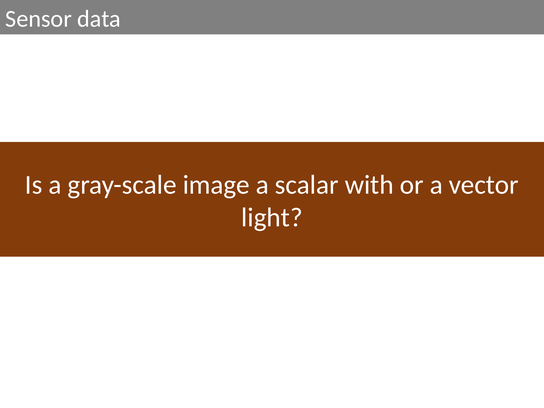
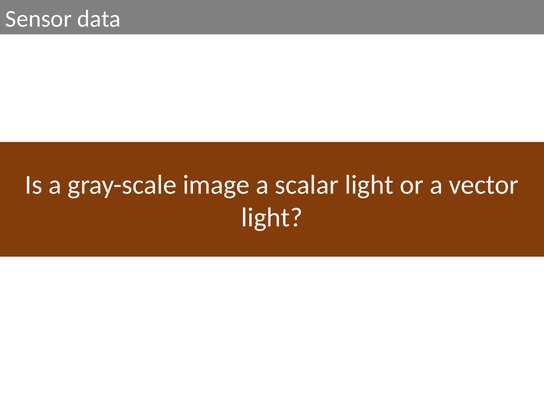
scalar with: with -> light (369, 185)
